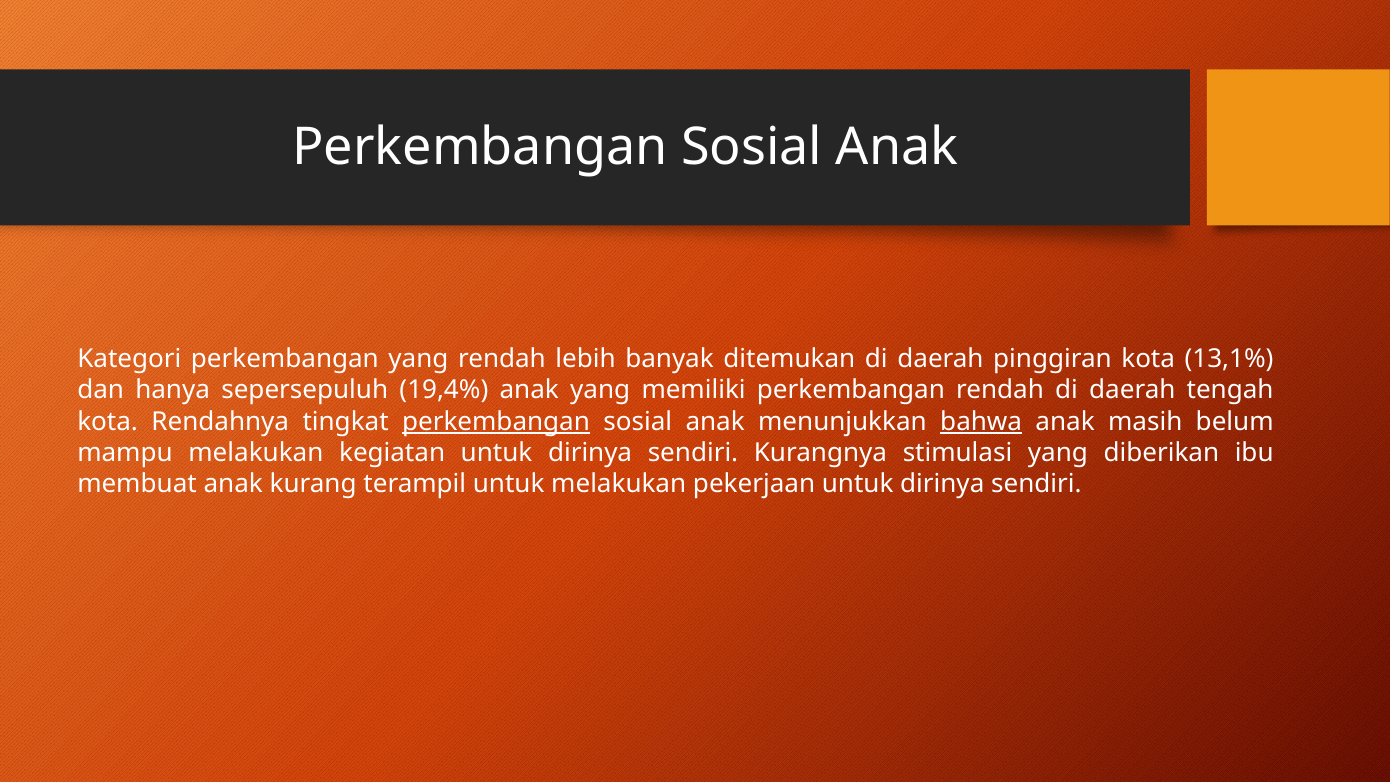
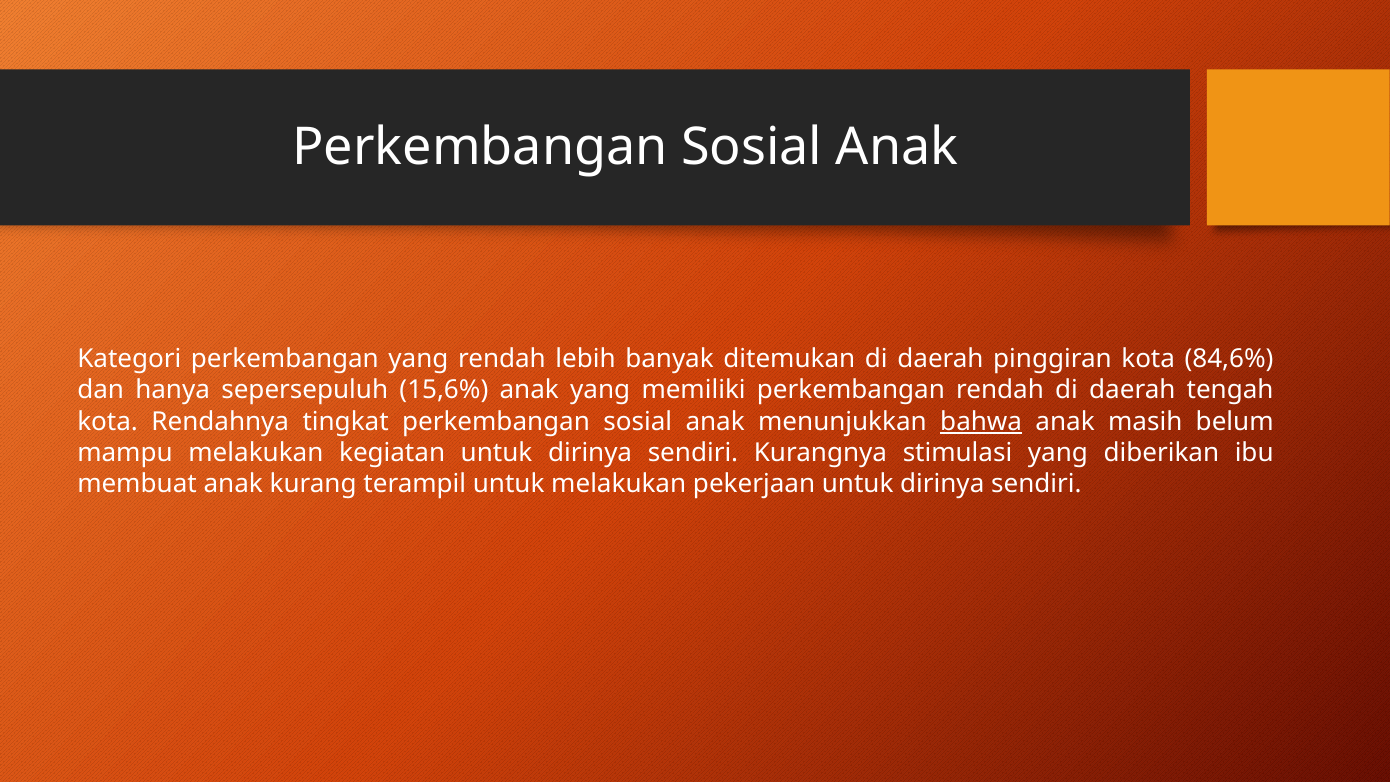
13,1%: 13,1% -> 84,6% (1229, 359)
19,4%: 19,4% -> 15,6% (444, 390)
perkembangan underline: present -> none (496, 422)
